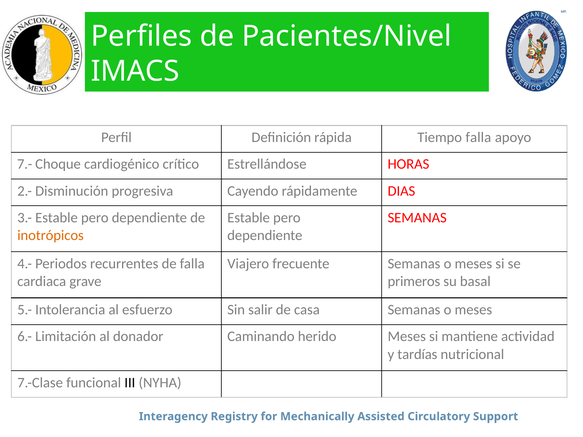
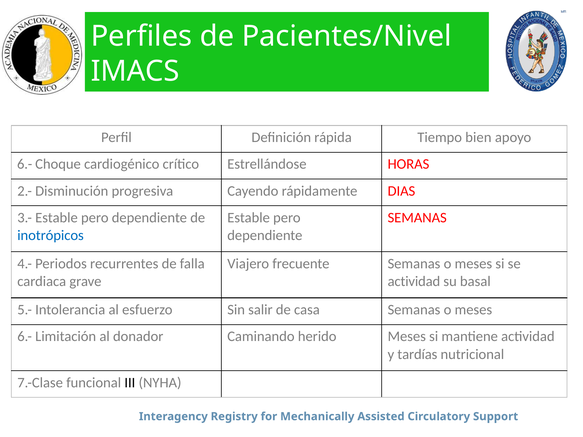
Tiempo falla: falla -> bien (478, 138)
7.-: 7.- -> 6.- (25, 164)
inotrópicos colour: orange -> blue (51, 236)
primeros: primeros -> actividad (414, 282)
